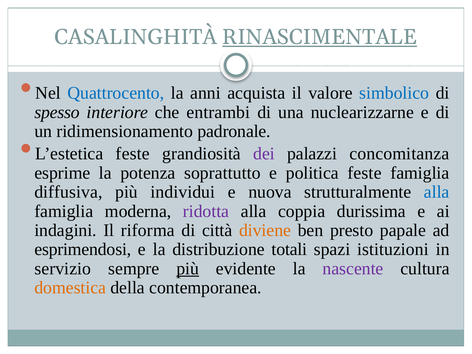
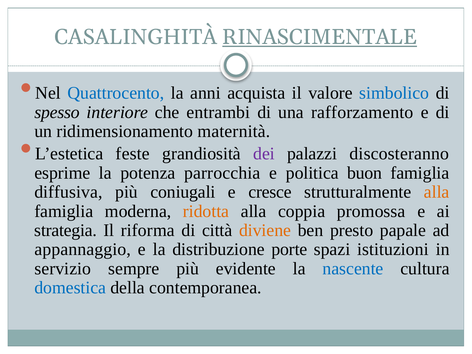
nuclearizzarne: nuclearizzarne -> rafforzamento (362, 112)
padronale: padronale -> maternità (234, 131)
concomitanza: concomitanza -> discosteranno (399, 154)
soprattutto: soprattutto -> parrocchia (222, 173)
politica feste: feste -> buon (365, 173)
individui: individui -> coniugali (183, 192)
nuova: nuova -> cresce (270, 192)
alla colour: blue -> orange (437, 192)
ridotta colour: purple -> orange (206, 211)
durissima: durissima -> promossa (371, 211)
indagini: indagini -> strategia (66, 230)
esprimendosi: esprimendosi -> appannaggio (83, 249)
totali: totali -> porte (289, 249)
più underline: present -> none (188, 269)
nascente colour: purple -> blue (353, 269)
domestica colour: orange -> blue (70, 288)
